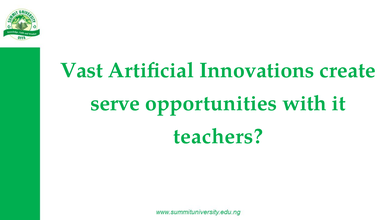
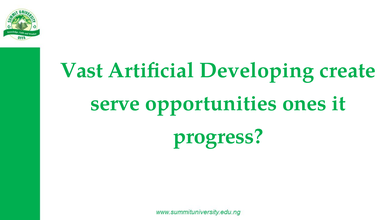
Innovations: Innovations -> Developing (257, 70)
with: with -> ones (304, 103)
teachers: teachers -> progress (218, 136)
